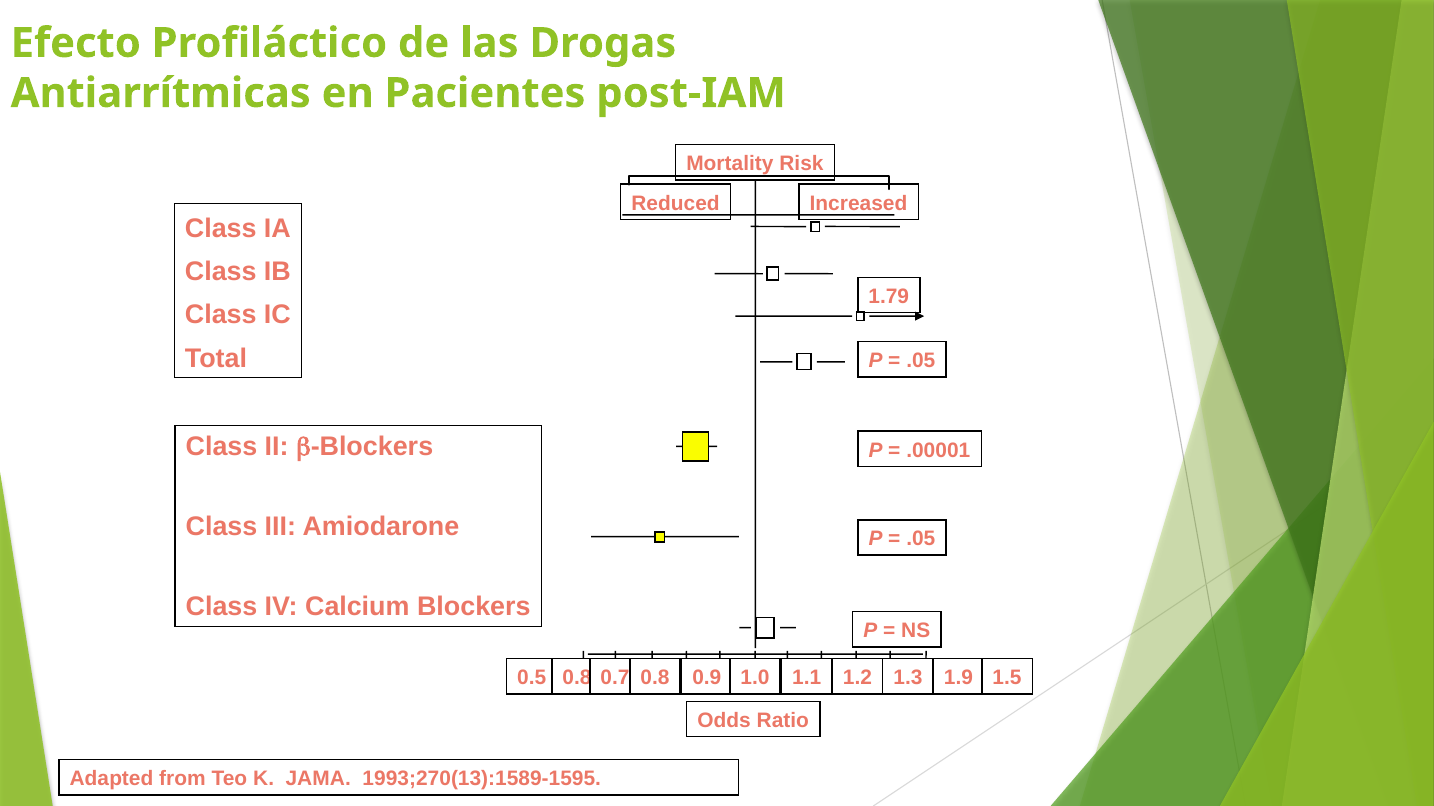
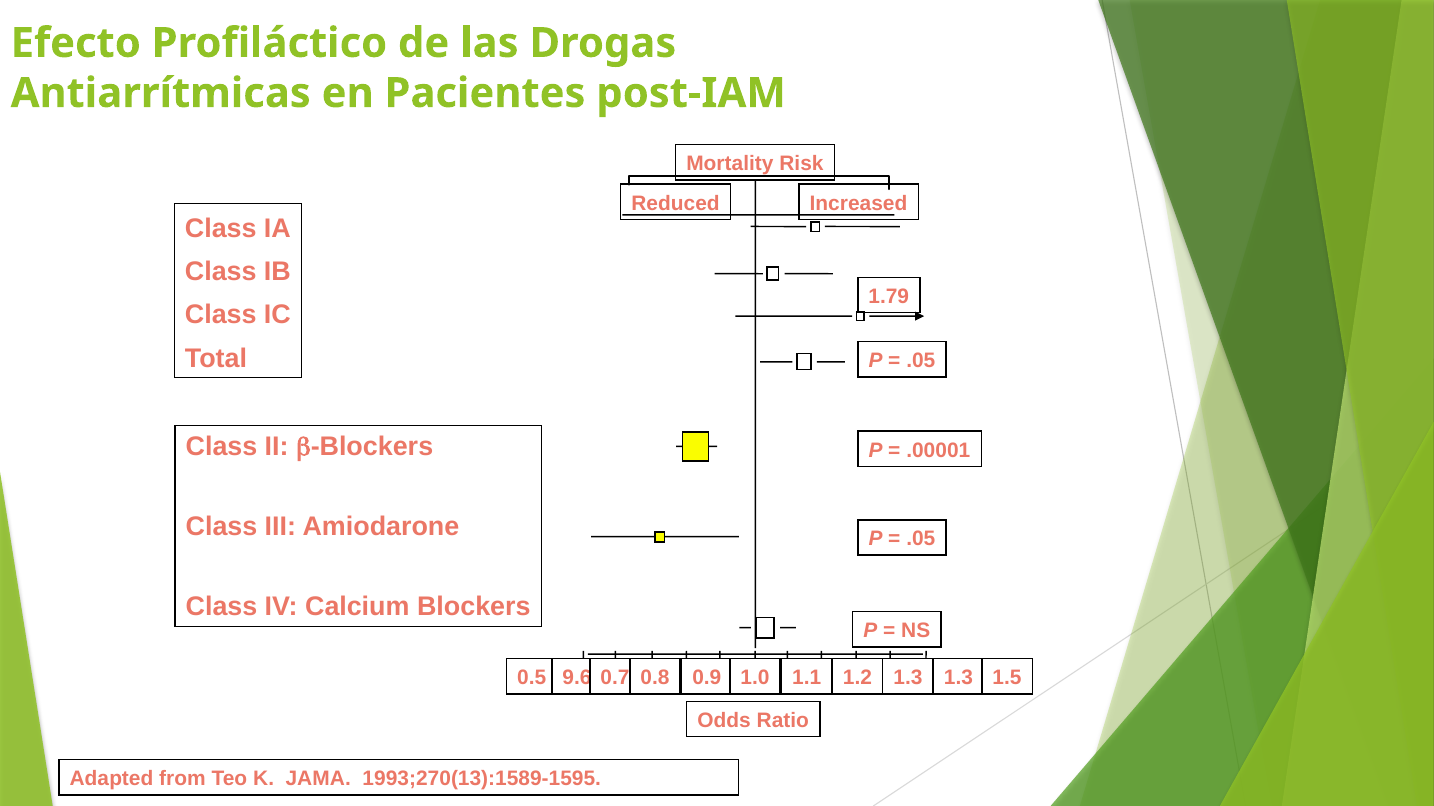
0.5 0.8: 0.8 -> 9.6 (577, 678)
1.3 1.9: 1.9 -> 1.3 (958, 678)
